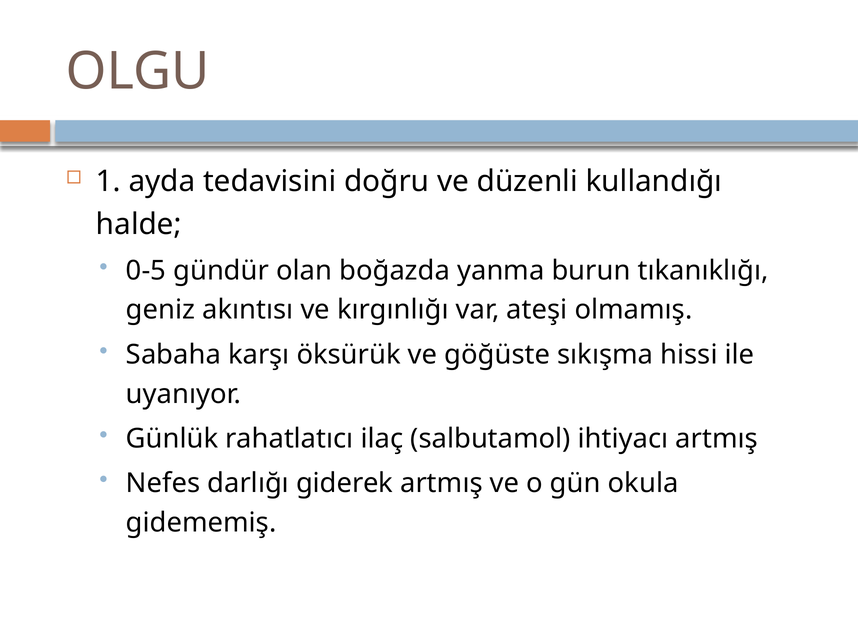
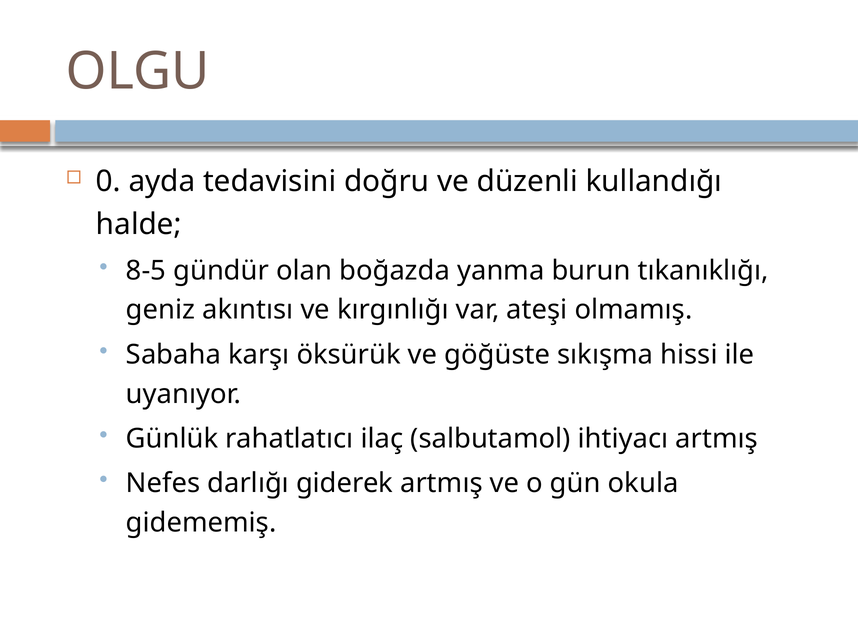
1: 1 -> 0 (108, 181)
0-5: 0-5 -> 8-5 (146, 270)
